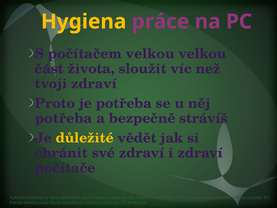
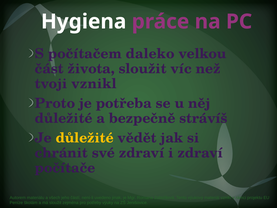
Hygiena colour: yellow -> white (84, 22)
počítačem velkou: velkou -> daleko (150, 54)
tvoji zdraví: zdraví -> vznikl (94, 84)
potřeba: potřeba -> důležité (64, 118)
